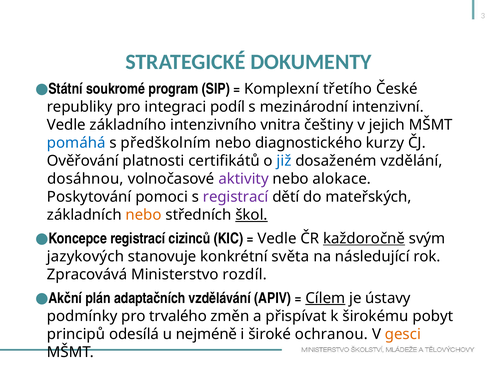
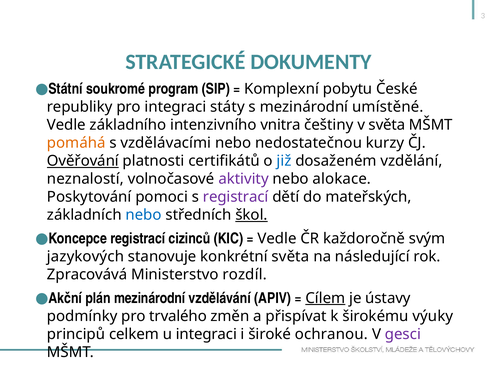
třetího: třetího -> pobytu (348, 89)
podíl: podíl -> státy (227, 107)
intenzivní: intenzivní -> umístěné (388, 107)
v jejich: jejich -> světa (387, 125)
pomáhá colour: blue -> orange (76, 143)
předškolním: předškolním -> vzdělávacími (166, 143)
diagnostického: diagnostického -> nedostatečnou (309, 143)
Ověřování underline: none -> present (83, 161)
dosáhnou: dosáhnou -> neznalostí (85, 179)
nebo colour: orange -> blue (144, 215)
každoročně underline: present -> none (364, 239)
plán adaptačních: adaptačních -> mezinárodní (150, 299)
pobyt: pobyt -> výuky (433, 317)
odesílá: odesílá -> celkem (134, 335)
u nejméně: nejméně -> integraci (206, 335)
gesci colour: orange -> purple (403, 335)
